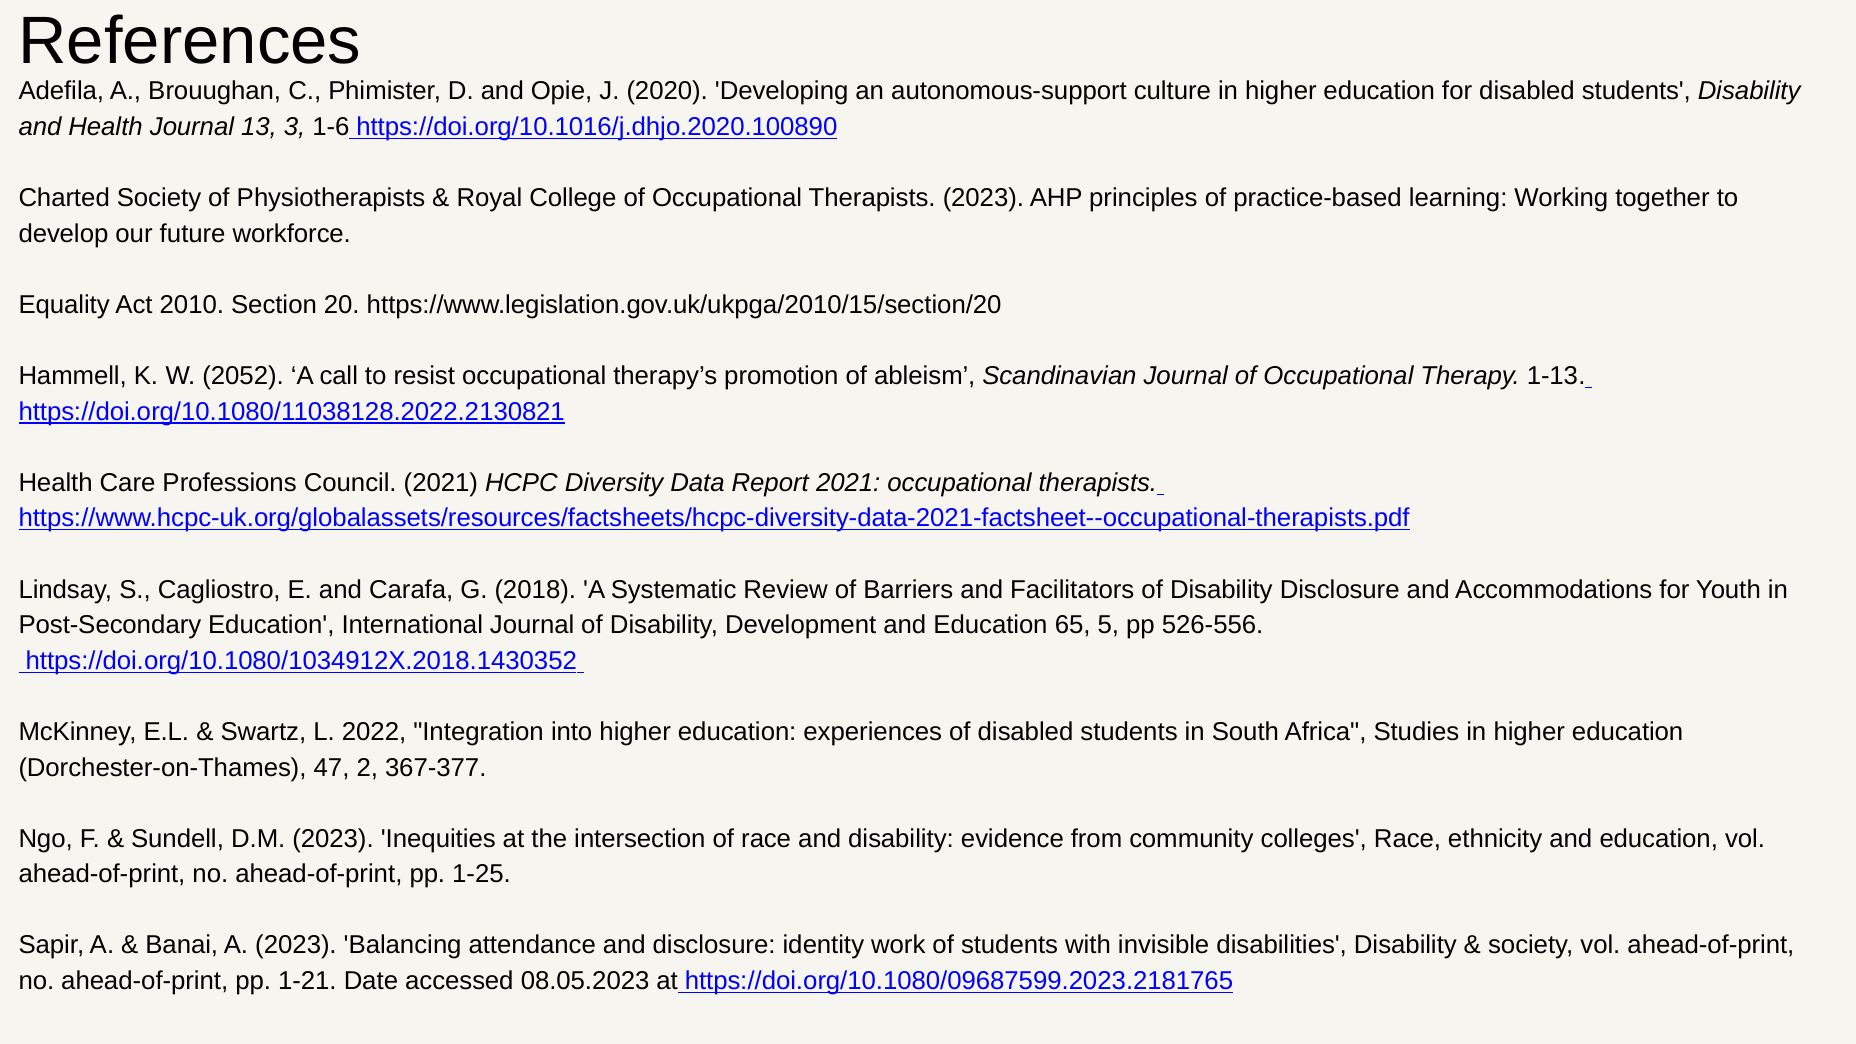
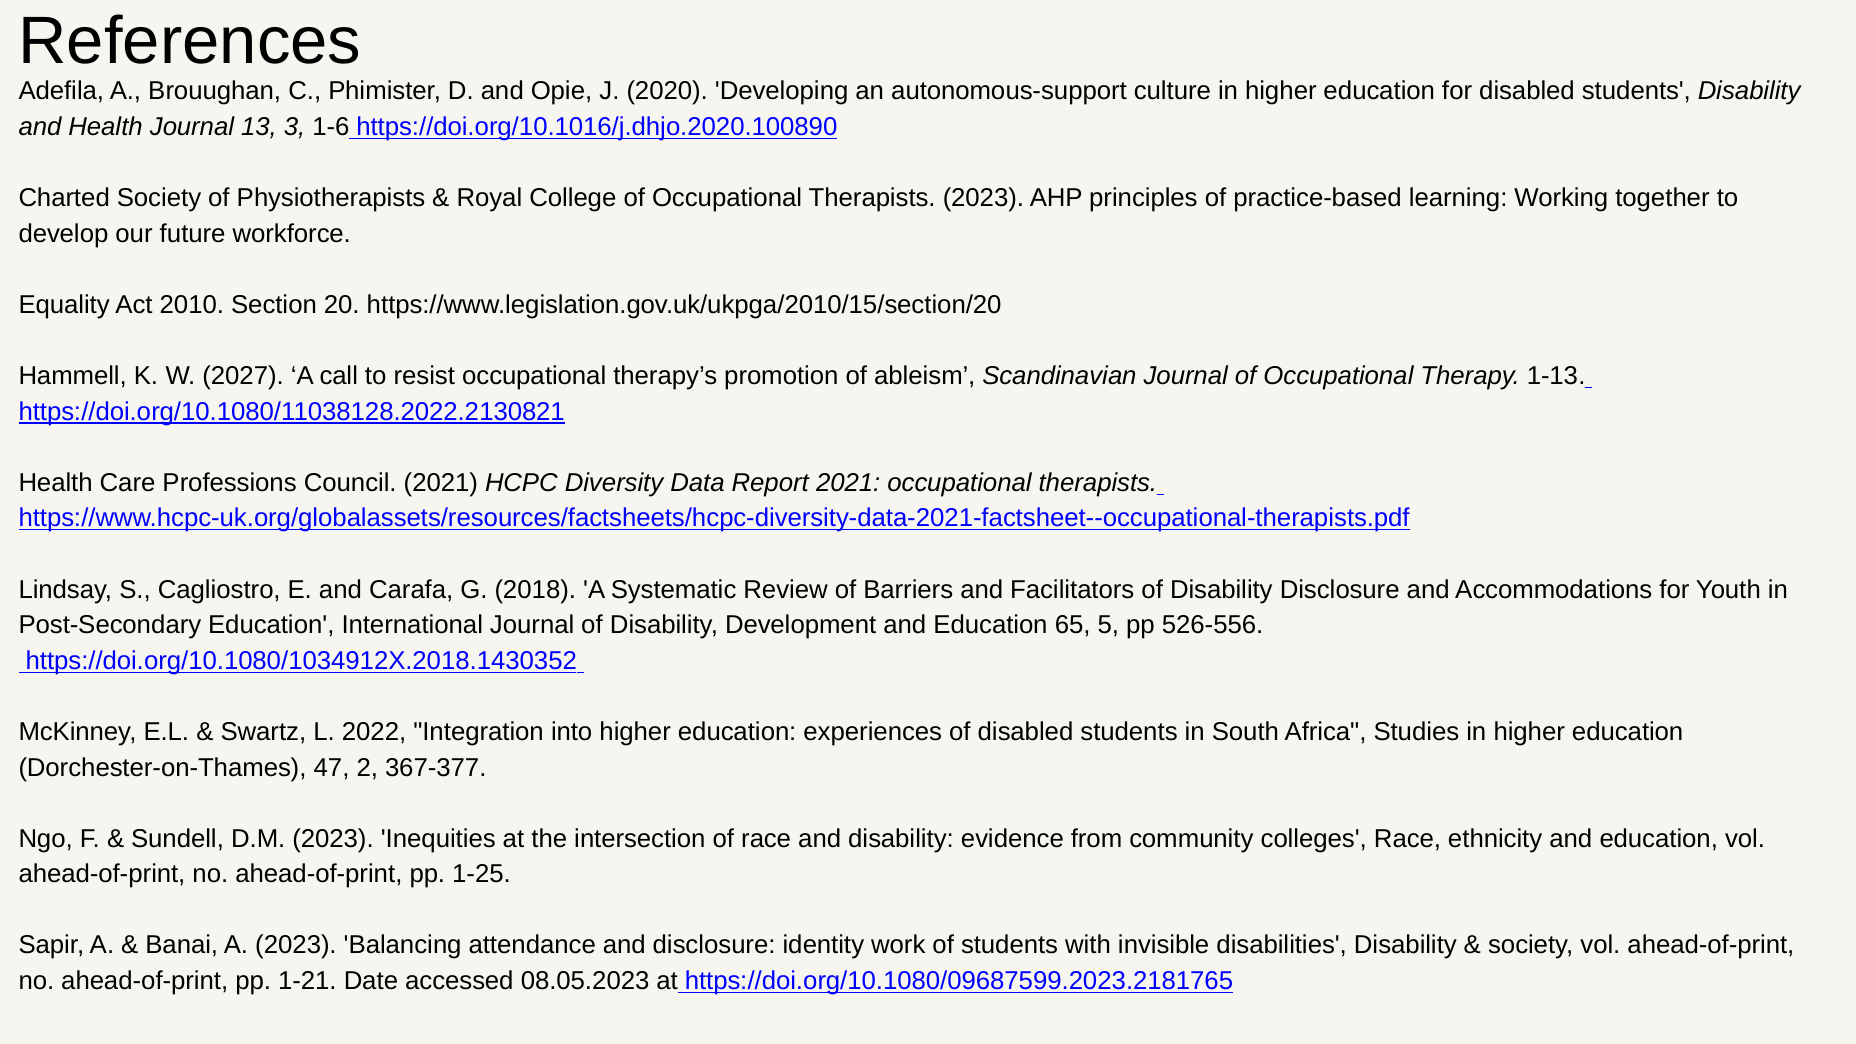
2052: 2052 -> 2027 (243, 376)
